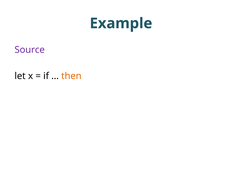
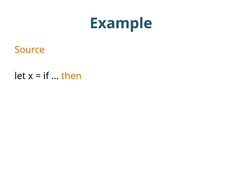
Source colour: purple -> orange (30, 50)
